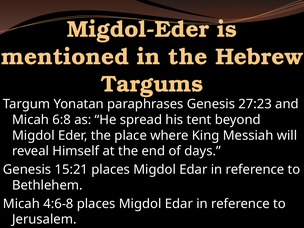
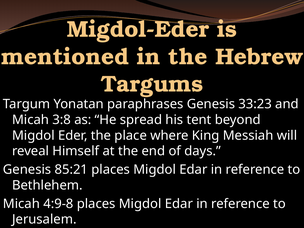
27:23: 27:23 -> 33:23 (255, 104)
6:8: 6:8 -> 3:8 (62, 120)
15:21: 15:21 -> 85:21 (71, 170)
4:6-8: 4:6-8 -> 4:9-8 (58, 204)
